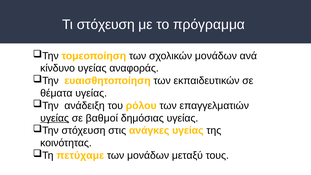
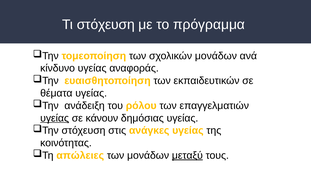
βαθμοί: βαθμοί -> κάνουν (102, 118)
πετύχαμε: πετύχαμε -> απώλειες (80, 155)
μεταξύ underline: none -> present (187, 155)
